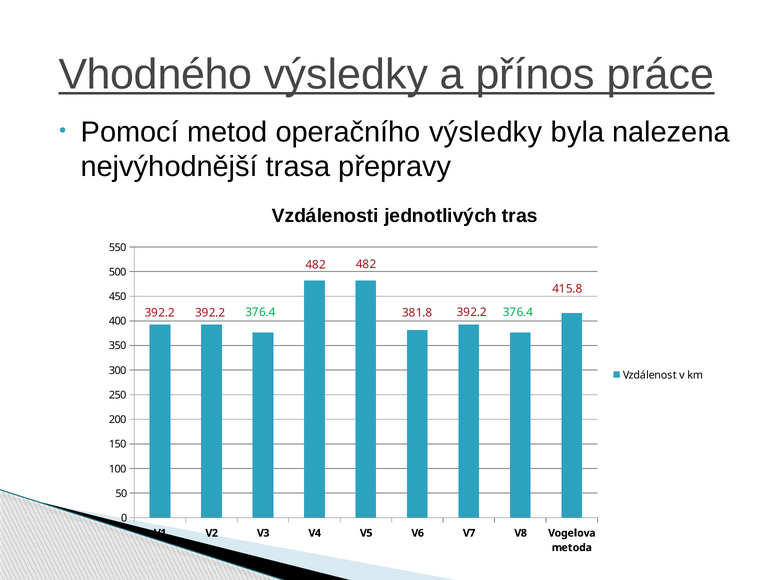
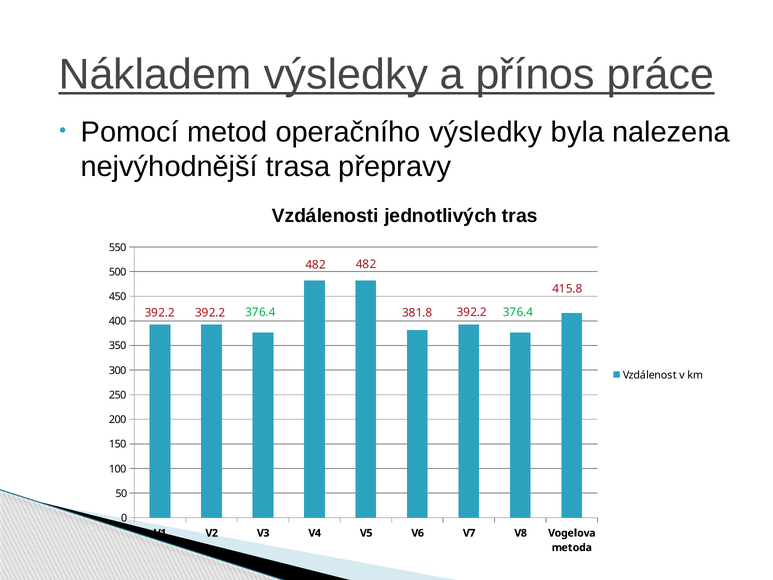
Vhodného: Vhodného -> Nákladem (155, 75)
